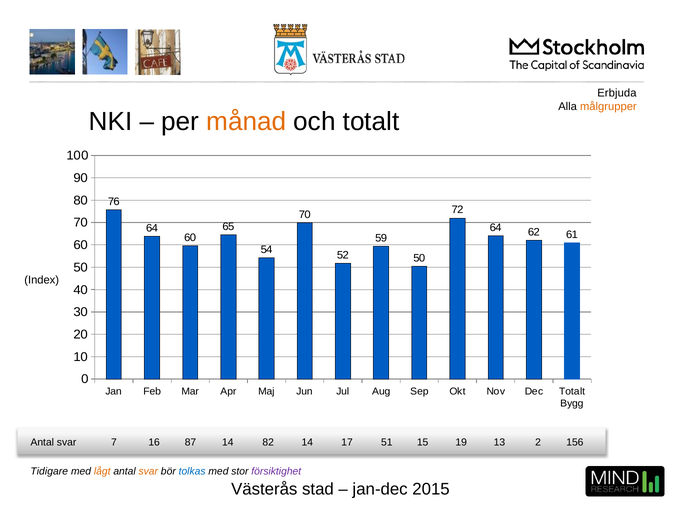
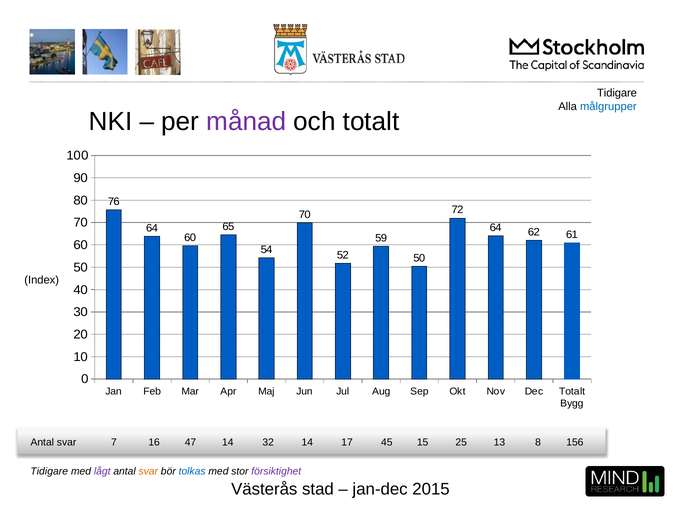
Erbjuda: Erbjuda -> Tidigare (617, 93)
målgrupper colour: orange -> blue (608, 106)
månad colour: orange -> purple (246, 122)
87: 87 -> 47 (190, 442)
82: 82 -> 32 (268, 442)
51: 51 -> 45 (387, 442)
19: 19 -> 25 (461, 442)
2: 2 -> 8 (538, 442)
lågt colour: orange -> purple (102, 471)
